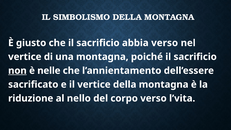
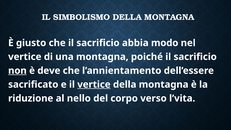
abbia verso: verso -> modo (165, 43)
nelle: nelle -> deve (49, 71)
vertice underline: none -> present (94, 84)
